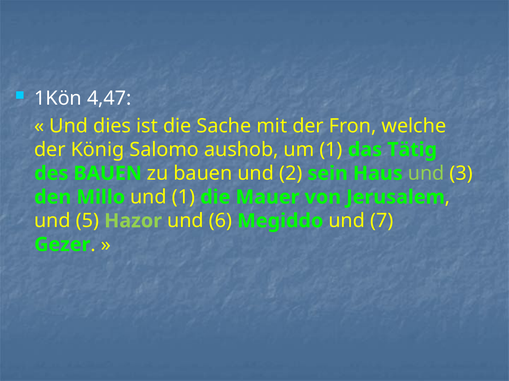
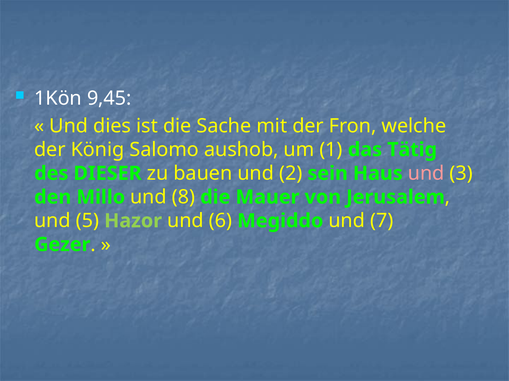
4,47: 4,47 -> 9,45 (109, 98)
des BAUEN: BAUEN -> DIESER (108, 174)
und colour: light green -> pink (426, 174)
und 1: 1 -> 8 (183, 197)
